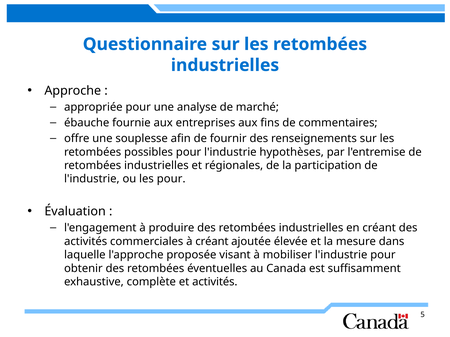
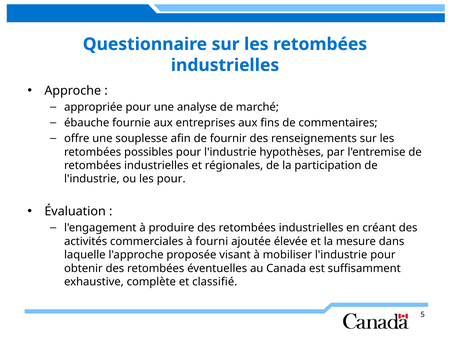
à créant: créant -> fourni (212, 242)
et activités: activités -> classifié (215, 282)
